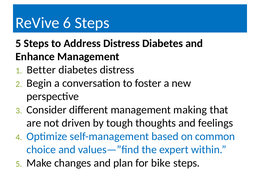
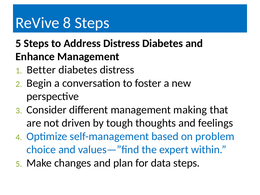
6: 6 -> 8 (67, 23)
common: common -> problem (215, 136)
bike: bike -> data (161, 163)
